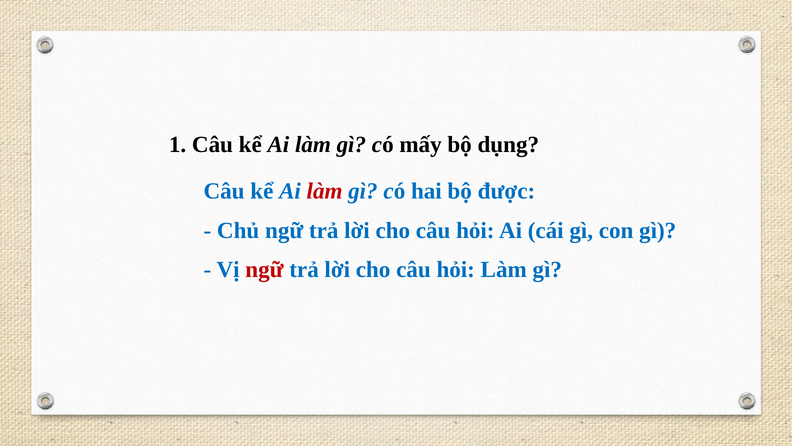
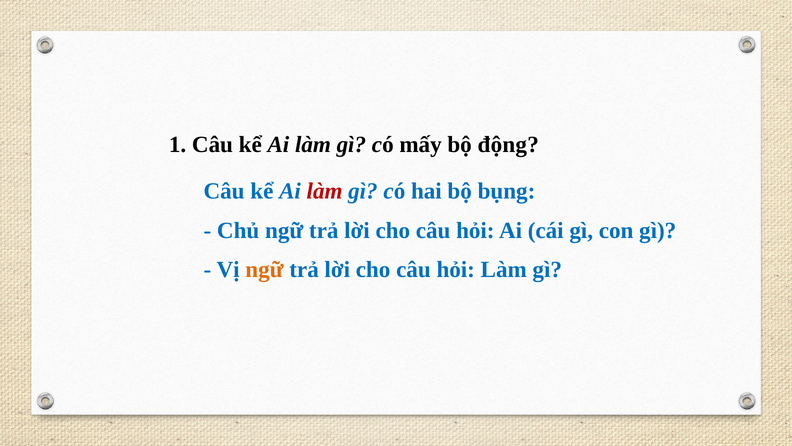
dụng: dụng -> động (508, 145)
được: được -> bụng (506, 191)
ngữ colour: red -> orange (264, 270)
